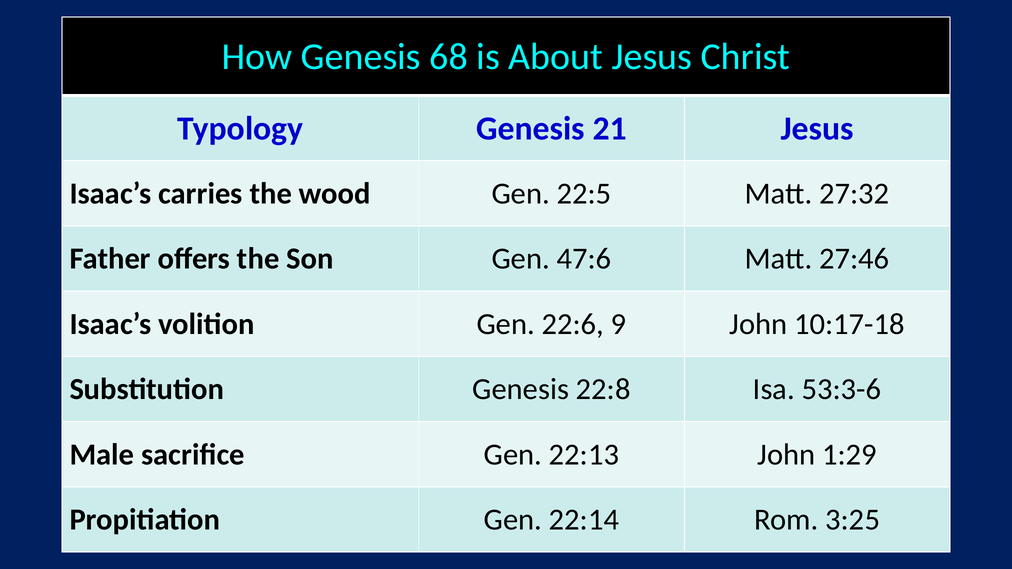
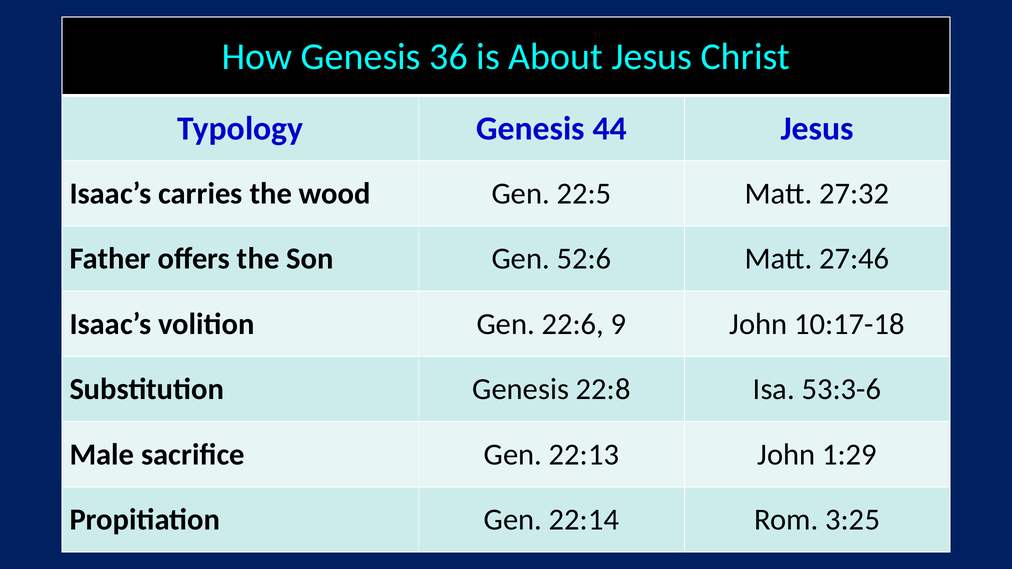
68: 68 -> 36 (449, 57)
21: 21 -> 44 (610, 128)
47:6: 47:6 -> 52:6 (584, 259)
